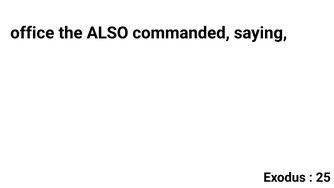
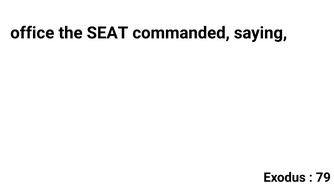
ALSO: ALSO -> SEAT (107, 33)
25: 25 -> 79 (323, 177)
